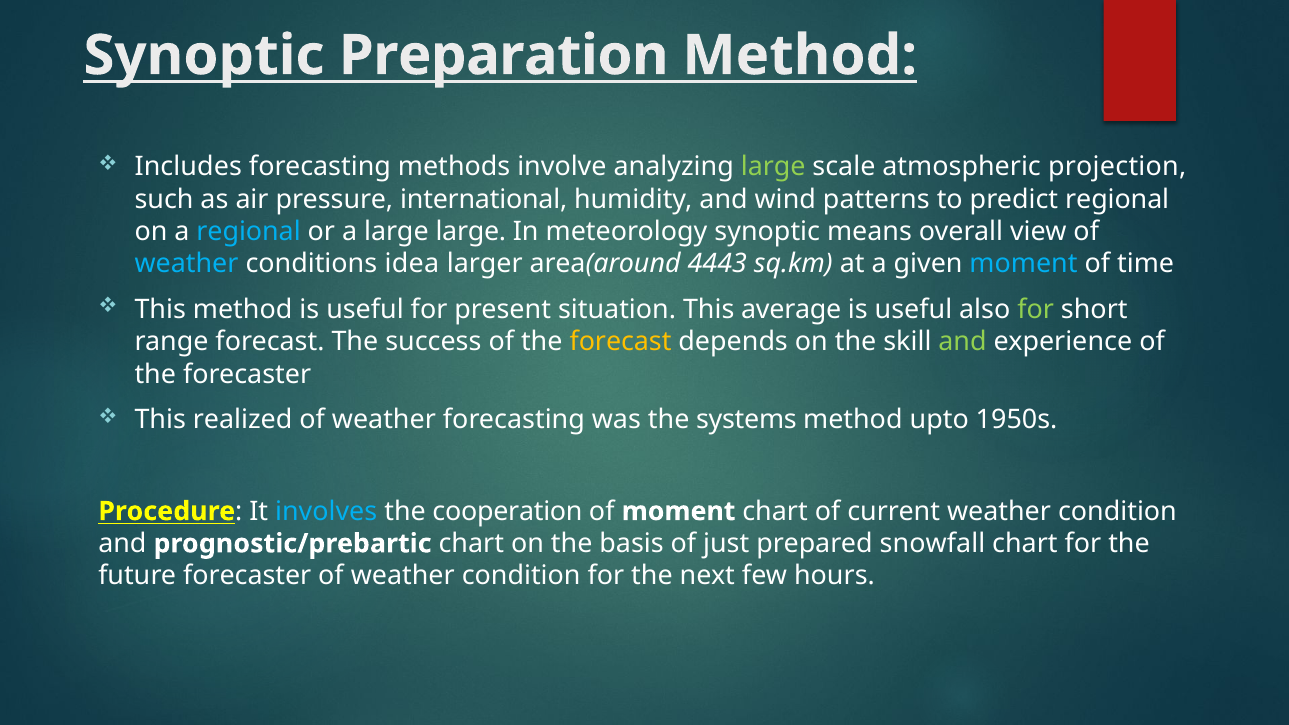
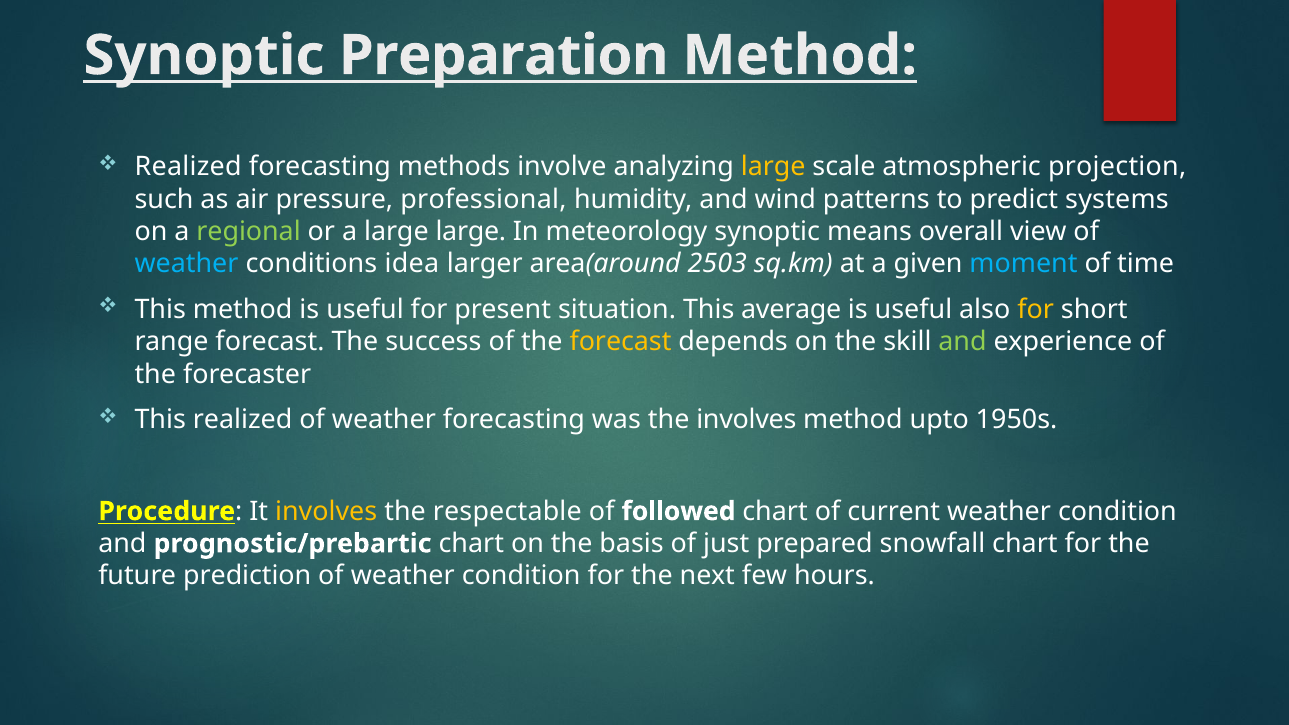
Includes: Includes -> Realized (188, 167)
large colour: light green -> yellow (773, 167)
international: international -> professional (483, 199)
predict regional: regional -> systems (1117, 199)
regional colour: light blue -> light green (249, 232)
4443: 4443 -> 2503 (717, 264)
for colour: light green -> yellow (1036, 310)
the systems: systems -> involves (746, 420)
involves colour: light blue -> yellow (326, 511)
cooperation: cooperation -> respectable (507, 511)
of moment: moment -> followed (679, 511)
future forecaster: forecaster -> prediction (247, 576)
